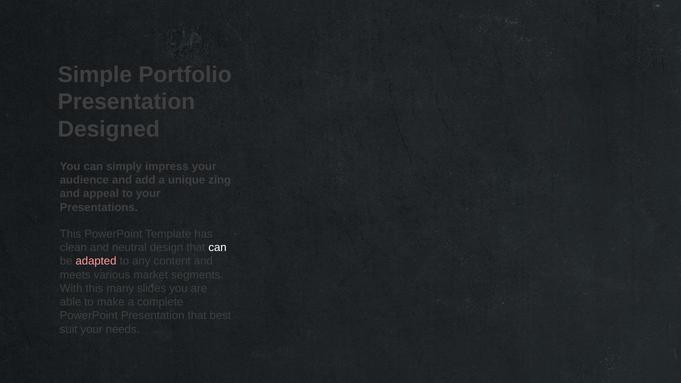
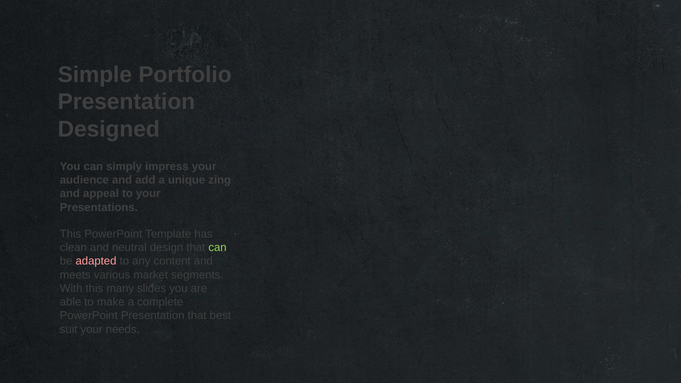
can colour: white -> light green (218, 248)
